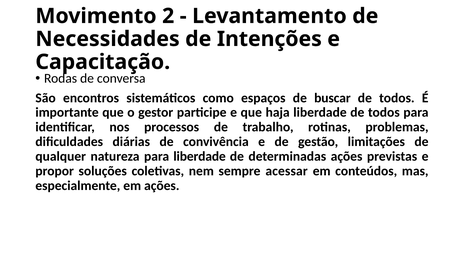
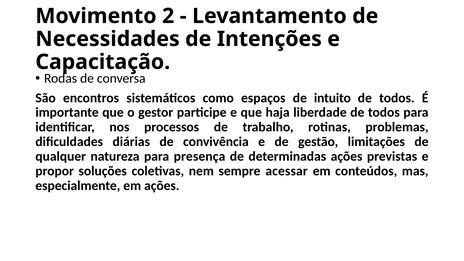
buscar: buscar -> intuito (332, 98)
para liberdade: liberdade -> presença (199, 156)
